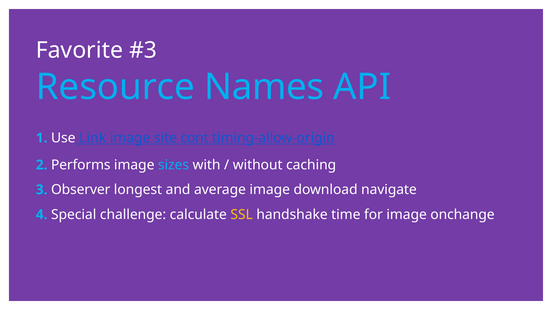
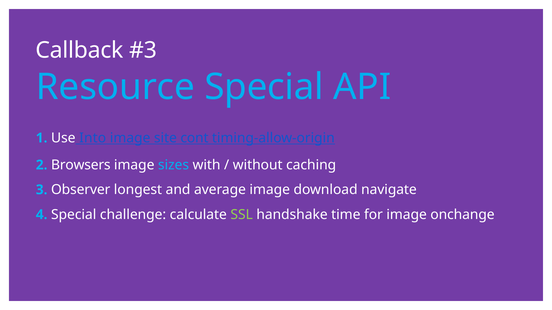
Favorite: Favorite -> Callback (80, 50)
Resource Names: Names -> Special (264, 87)
Link: Link -> Into (93, 138)
Performs: Performs -> Browsers (81, 165)
SSL colour: yellow -> light green (242, 215)
